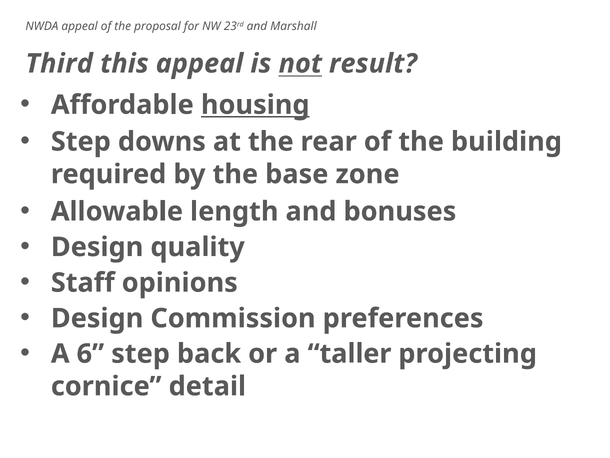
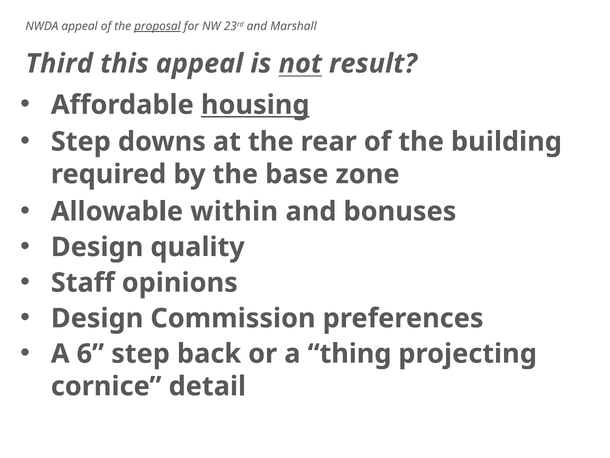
proposal underline: none -> present (157, 26)
length: length -> within (234, 211)
taller: taller -> thing (350, 353)
